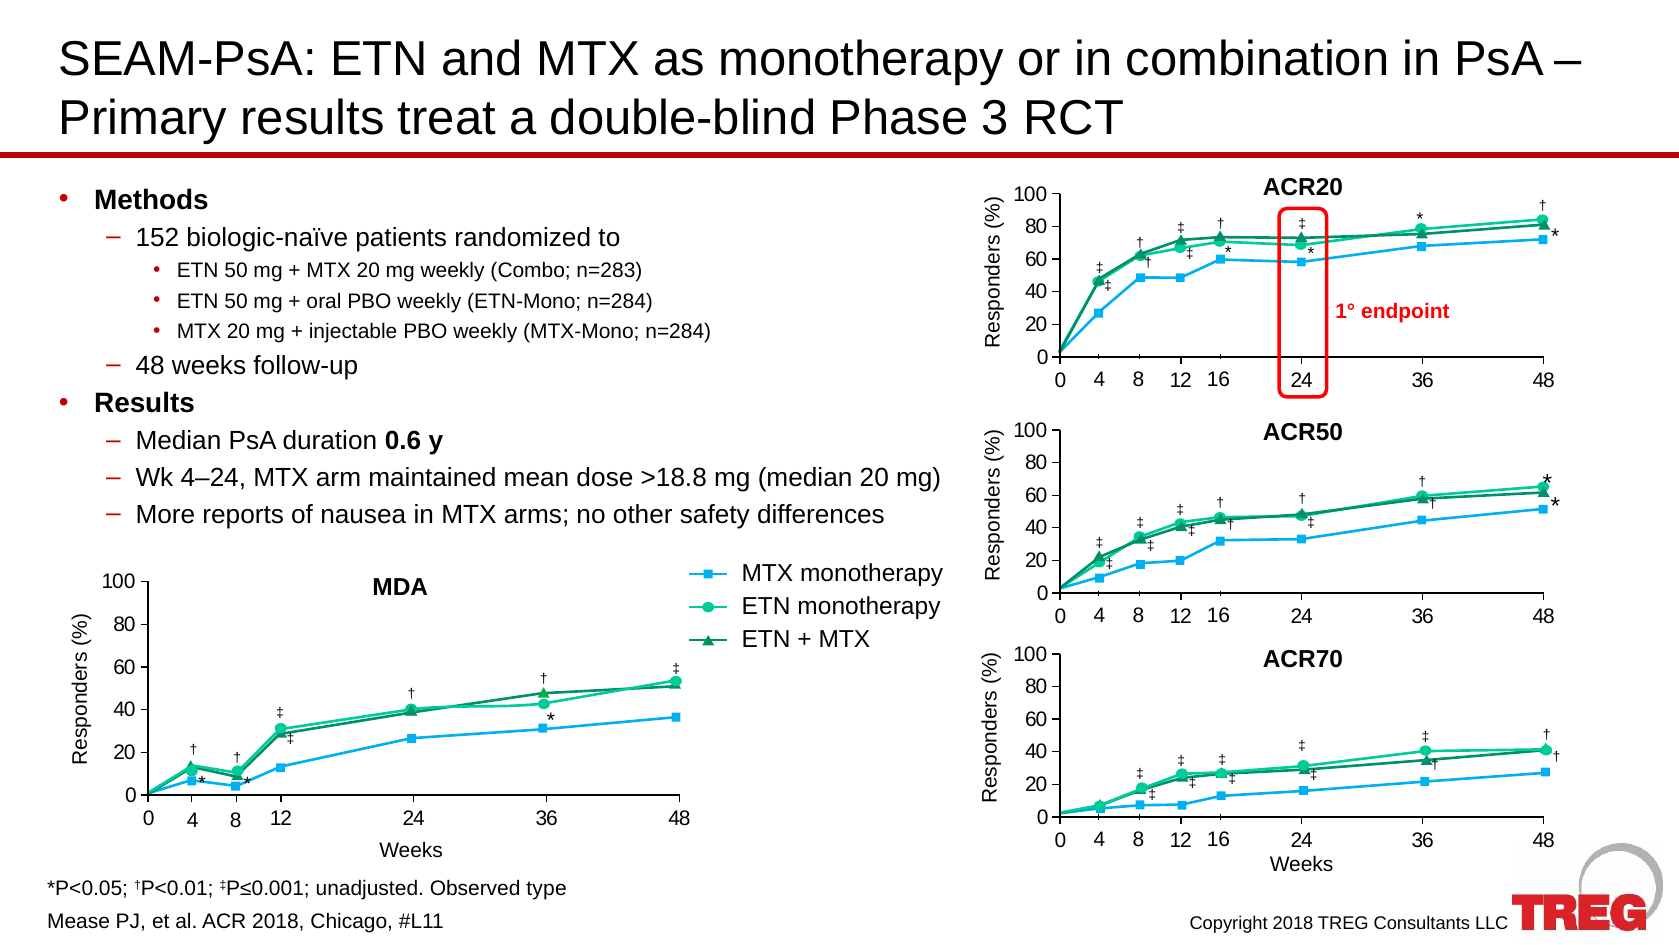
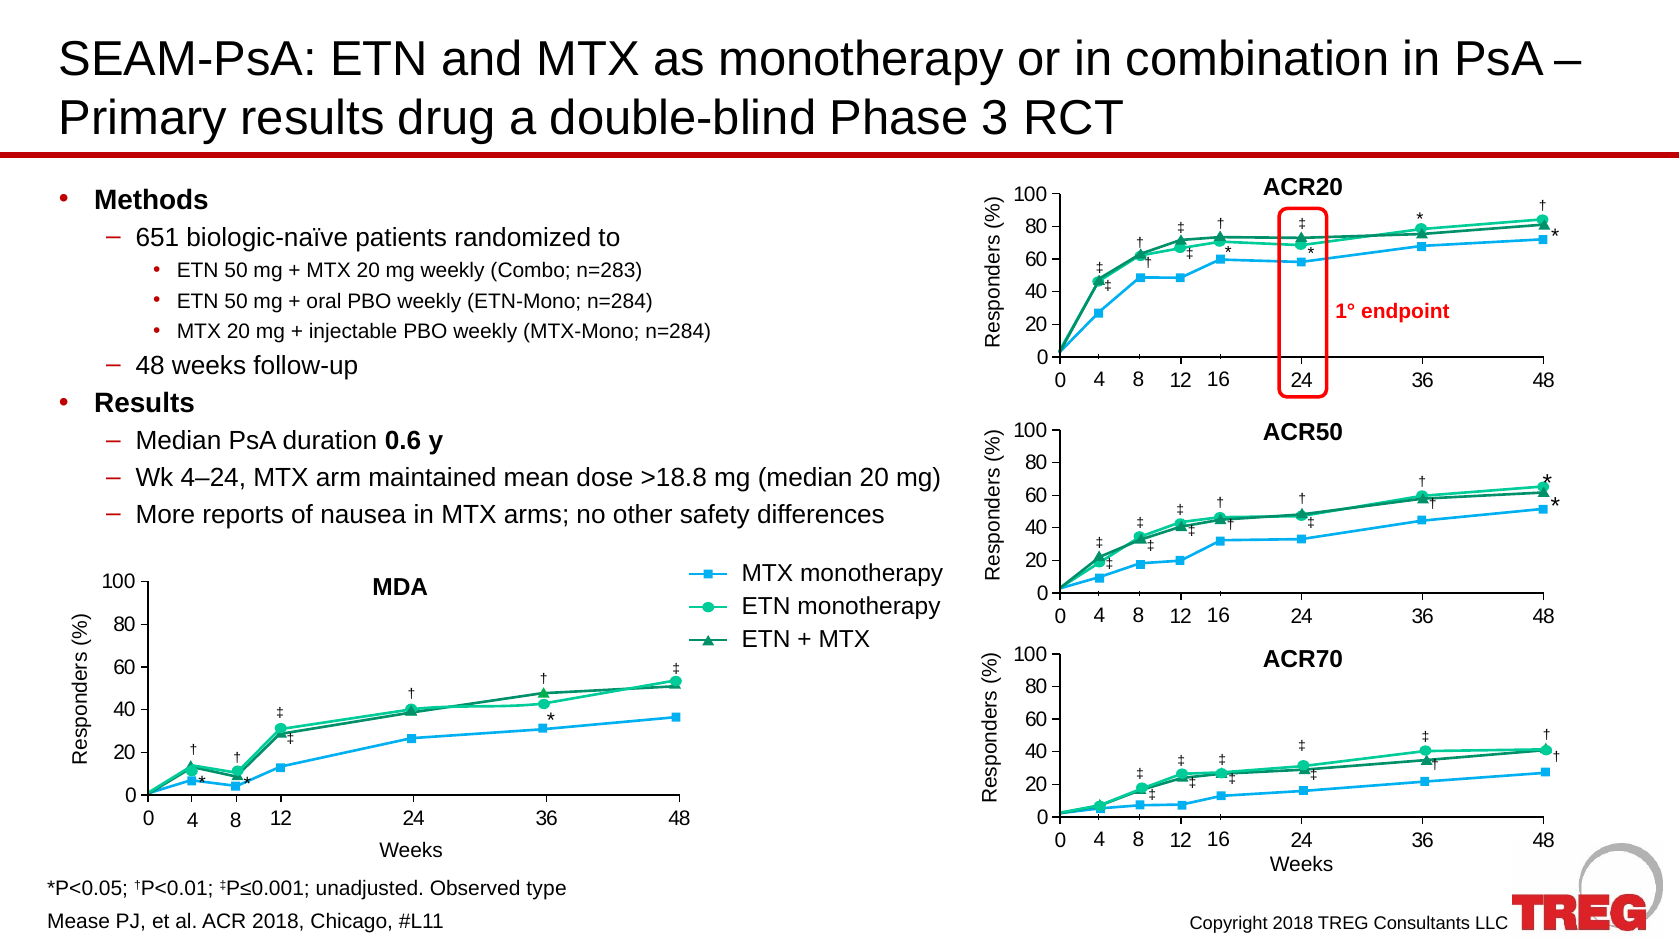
treat: treat -> drug (447, 118)
152: 152 -> 651 (157, 237)
